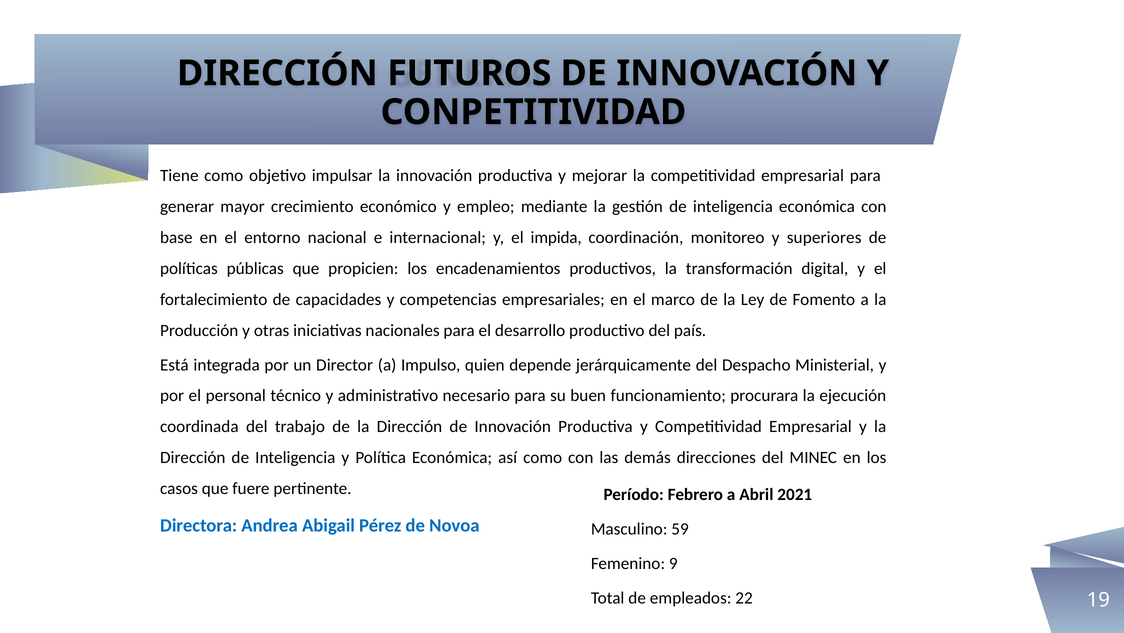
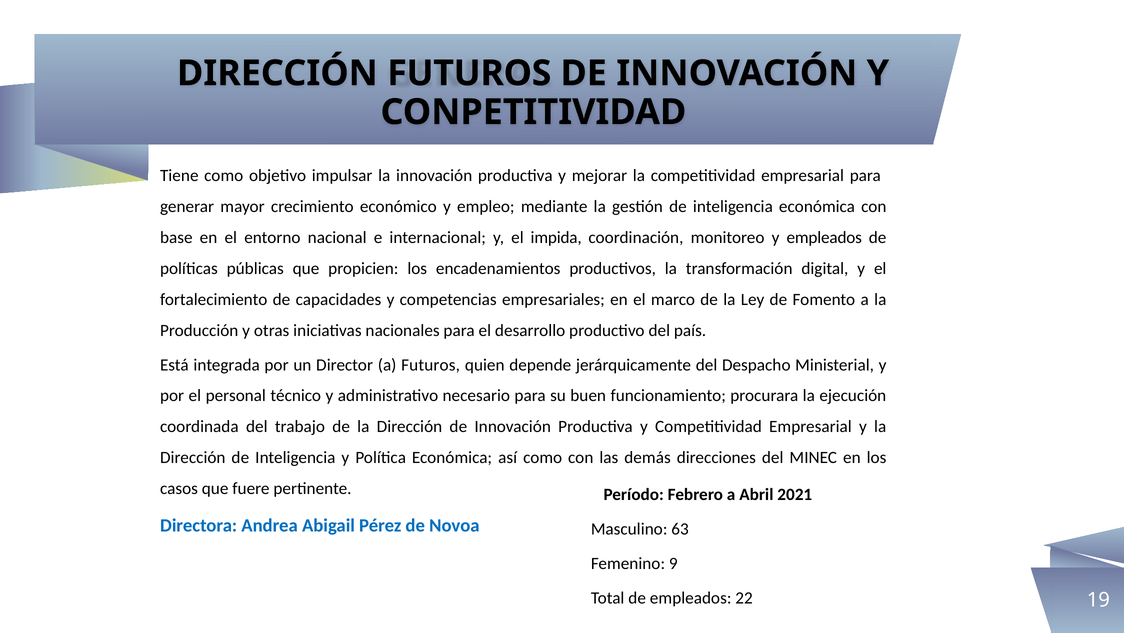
y superiores: superiores -> empleados (824, 237)
a Impulso: Impulso -> Futuros (431, 364)
59: 59 -> 63 (680, 528)
